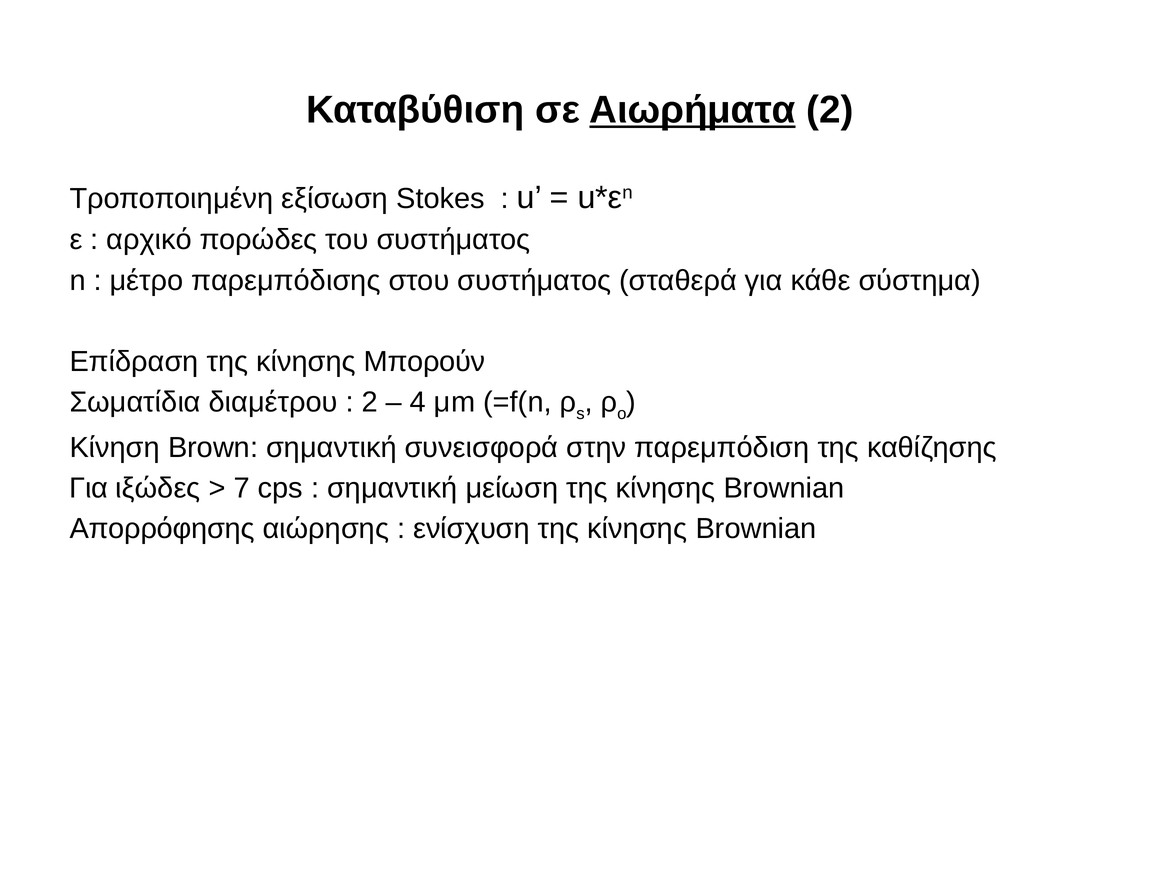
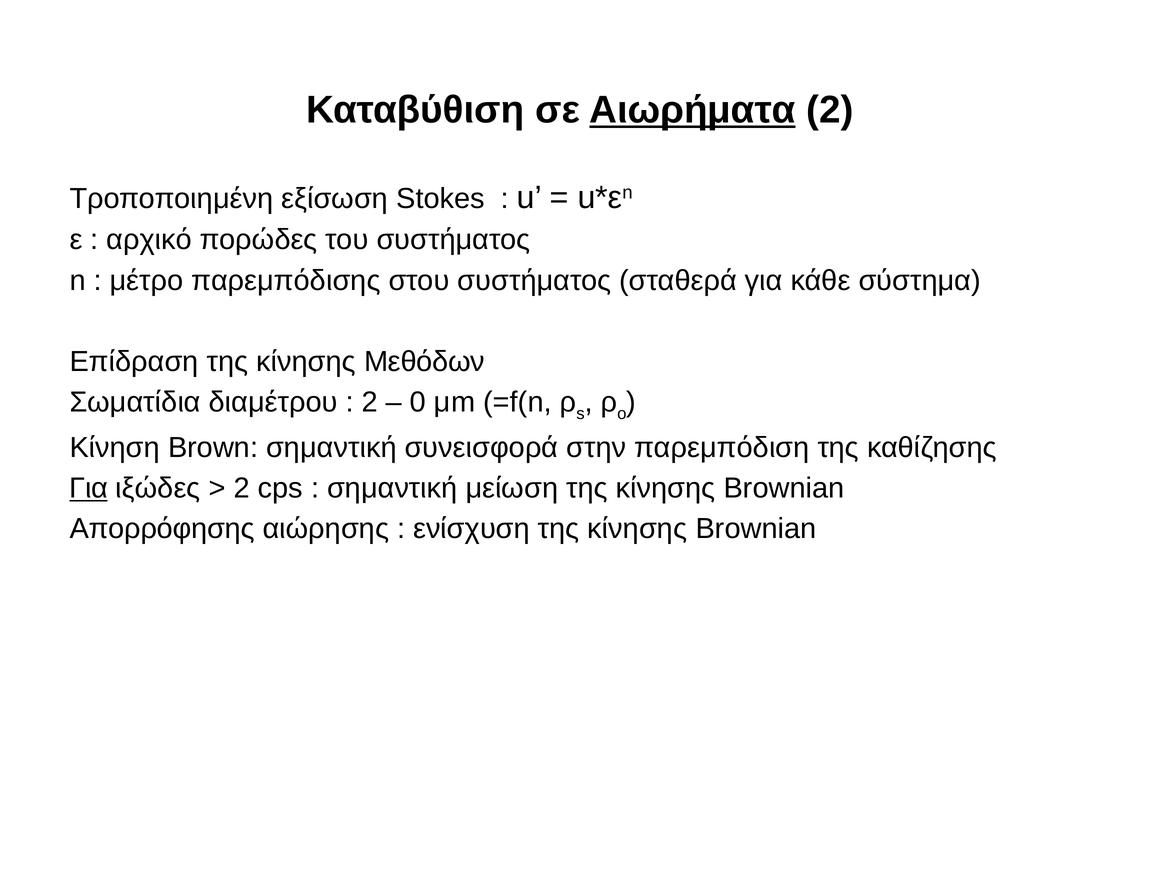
Μπορούν: Μπορούν -> Μεθόδων (424, 362)
4: 4 -> 0 (418, 402)
Για underline: none -> present (89, 488)
7: 7 -> 2 (242, 488)
